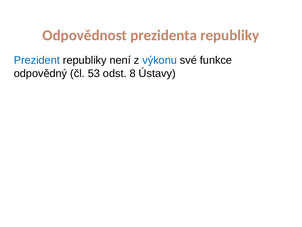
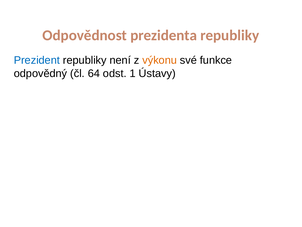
výkonu colour: blue -> orange (160, 60)
53: 53 -> 64 (94, 73)
8: 8 -> 1 (133, 73)
